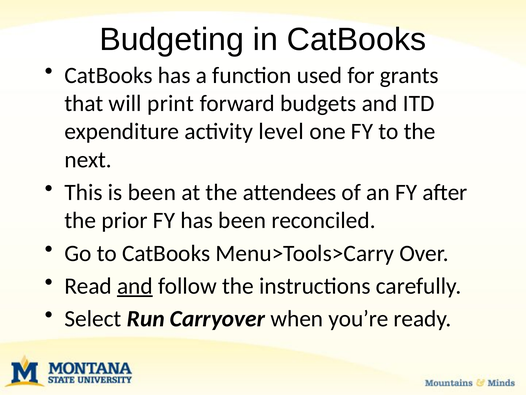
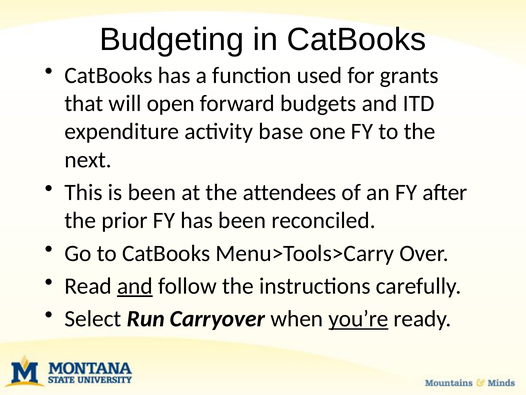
print: print -> open (171, 103)
level: level -> base (281, 131)
you’re underline: none -> present (358, 318)
